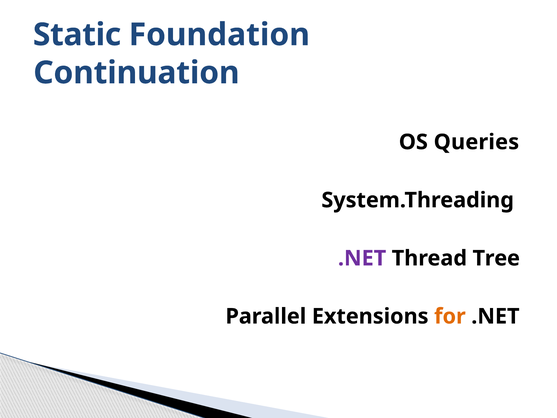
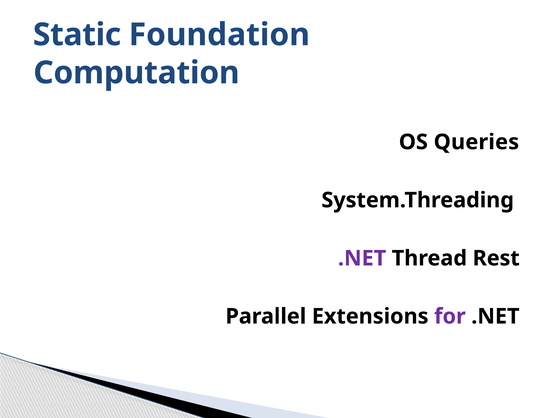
Continuation: Continuation -> Computation (136, 73)
Tree: Tree -> Rest (496, 258)
for colour: orange -> purple (450, 316)
